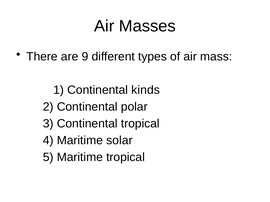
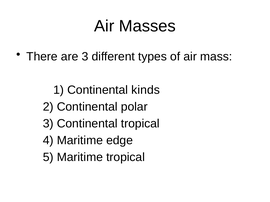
are 9: 9 -> 3 (85, 57)
solar: solar -> edge (120, 141)
